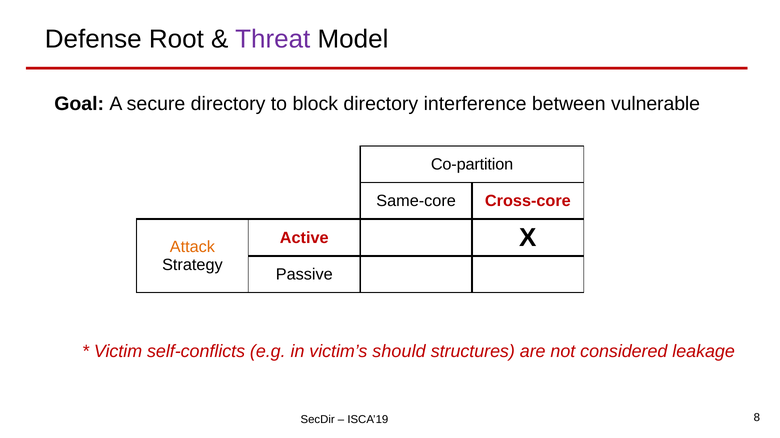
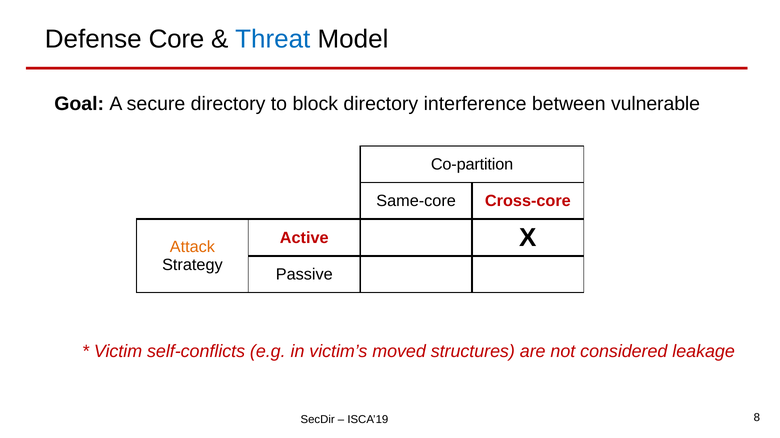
Root: Root -> Core (177, 39)
Threat colour: purple -> blue (273, 39)
should: should -> moved (399, 352)
